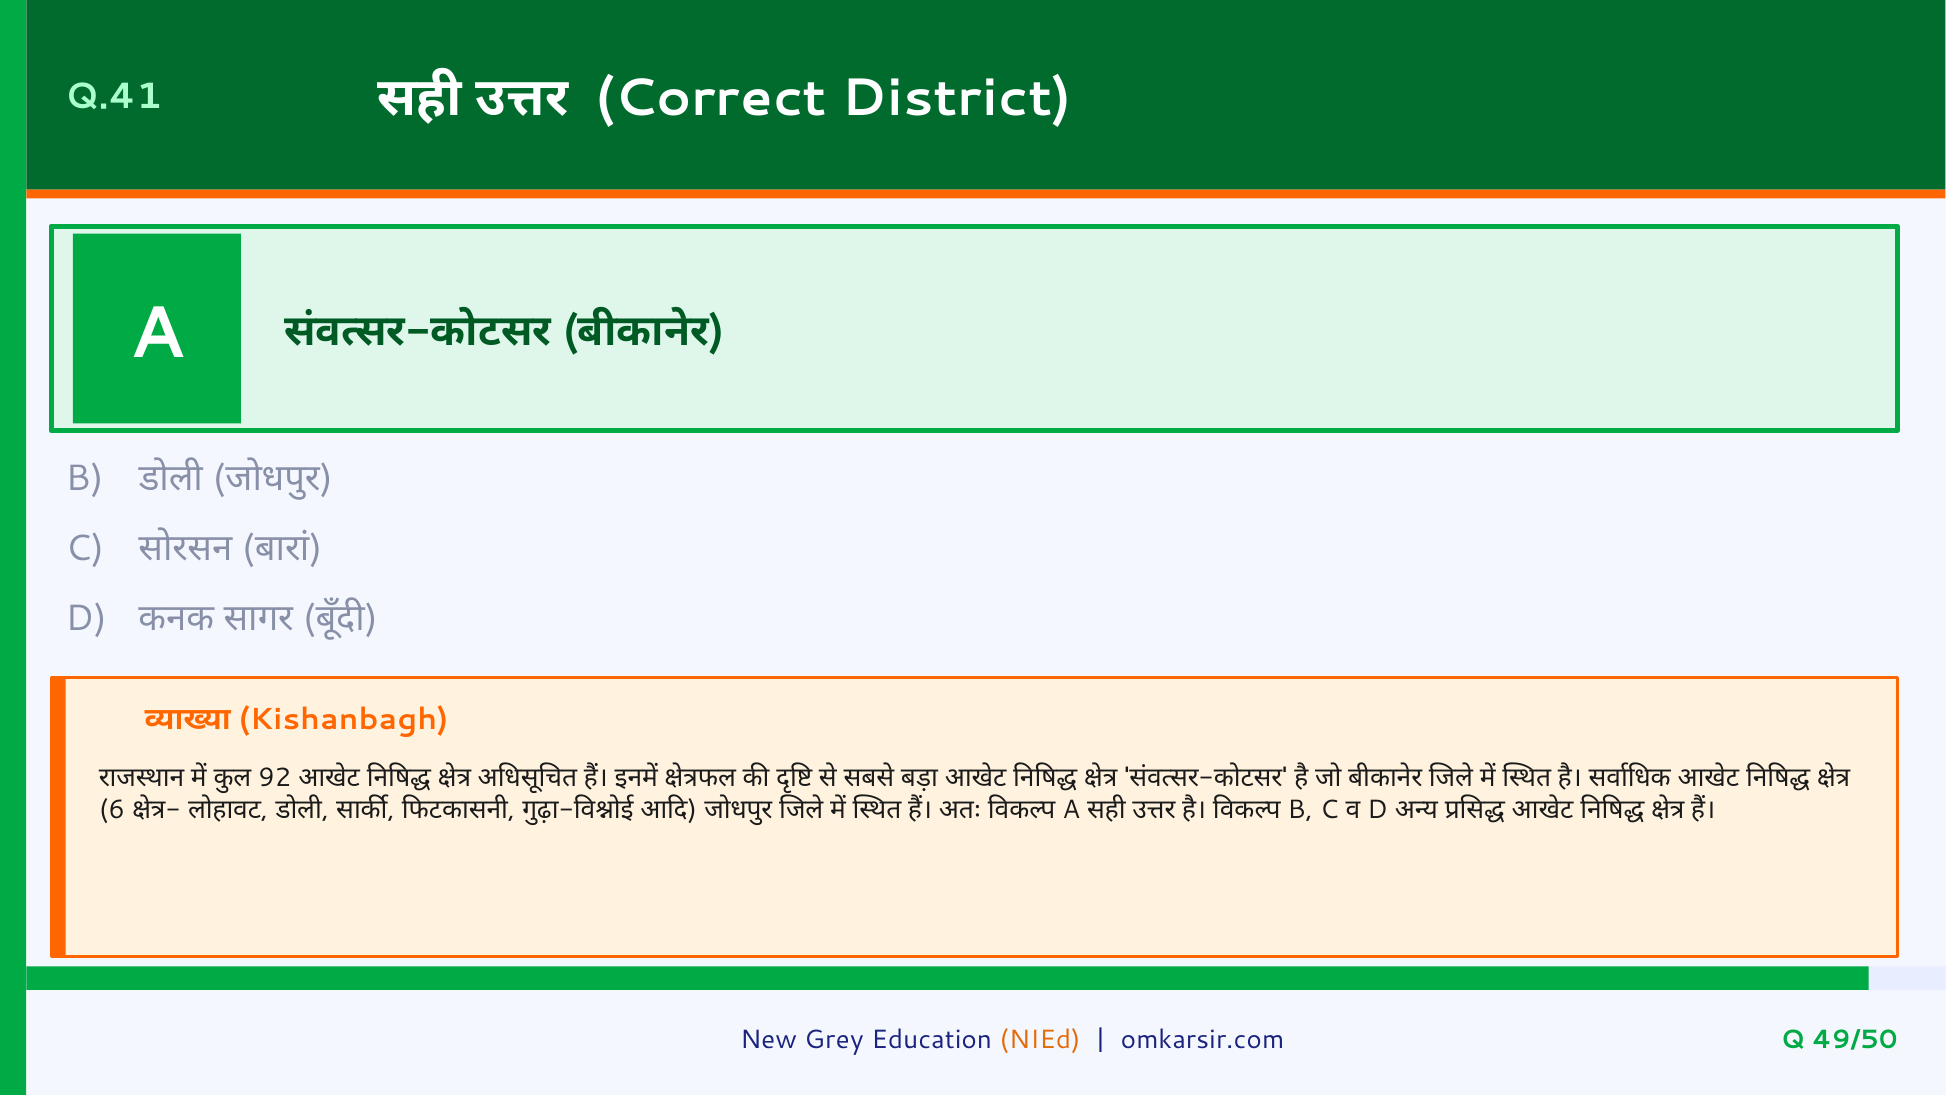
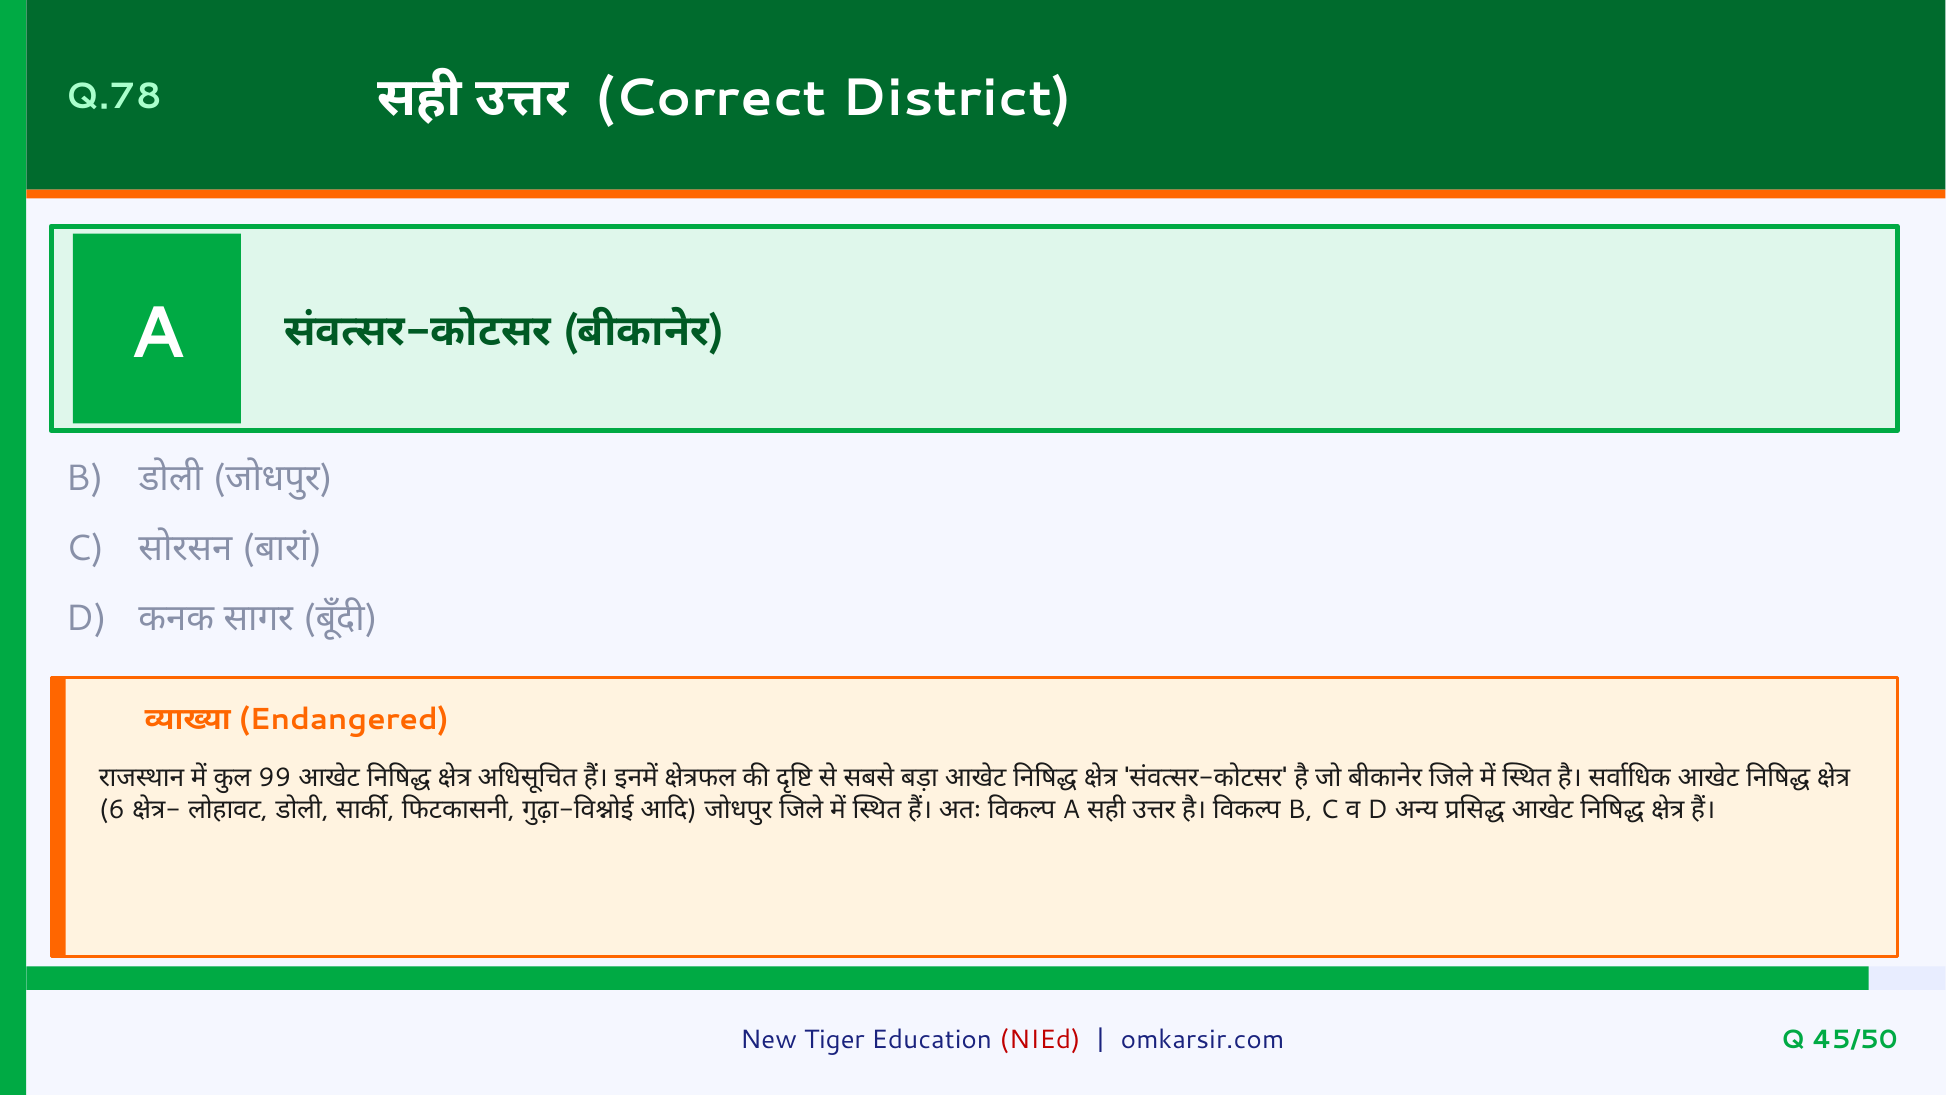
Q.41: Q.41 -> Q.78 (114, 96)
Kishanbagh: Kishanbagh -> Endangered (344, 719)
92: 92 -> 99 (275, 778)
Grey: Grey -> Tiger (834, 1039)
NIEd colour: orange -> red (1040, 1039)
49/50: 49/50 -> 45/50 (1855, 1039)
